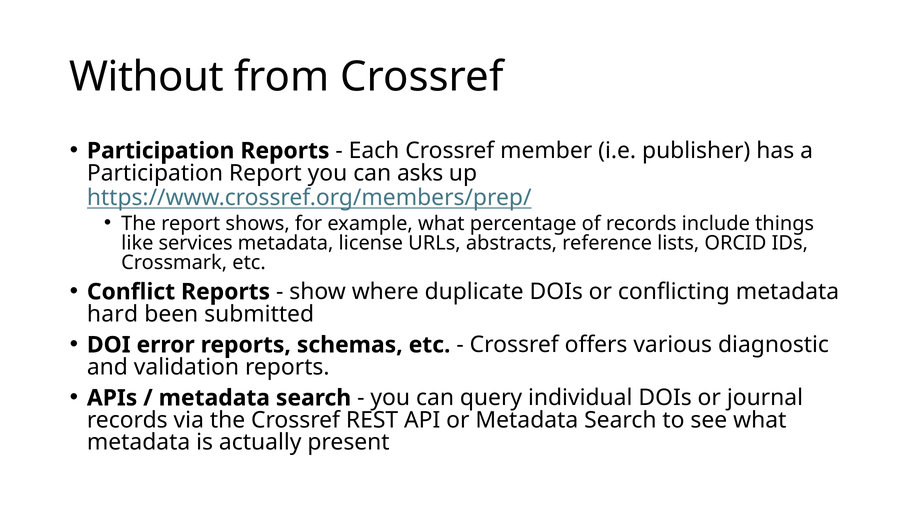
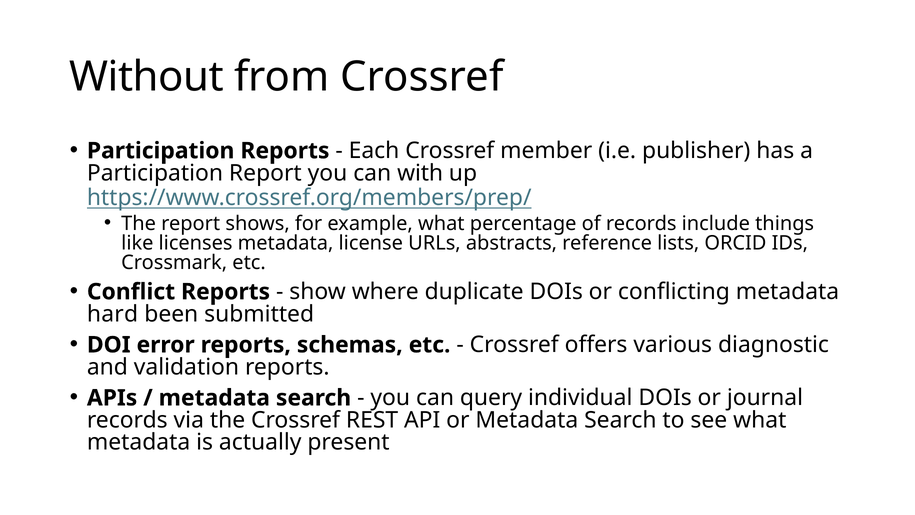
asks: asks -> with (420, 173)
services: services -> licenses (196, 243)
